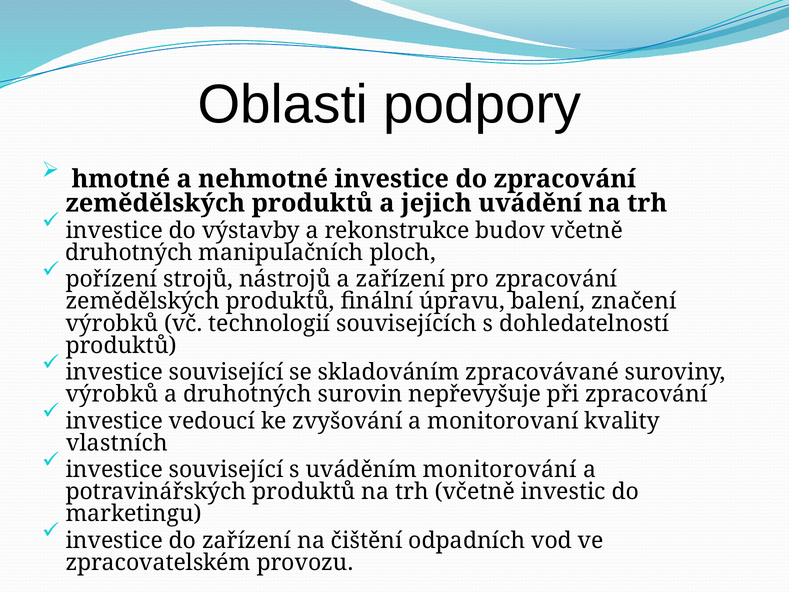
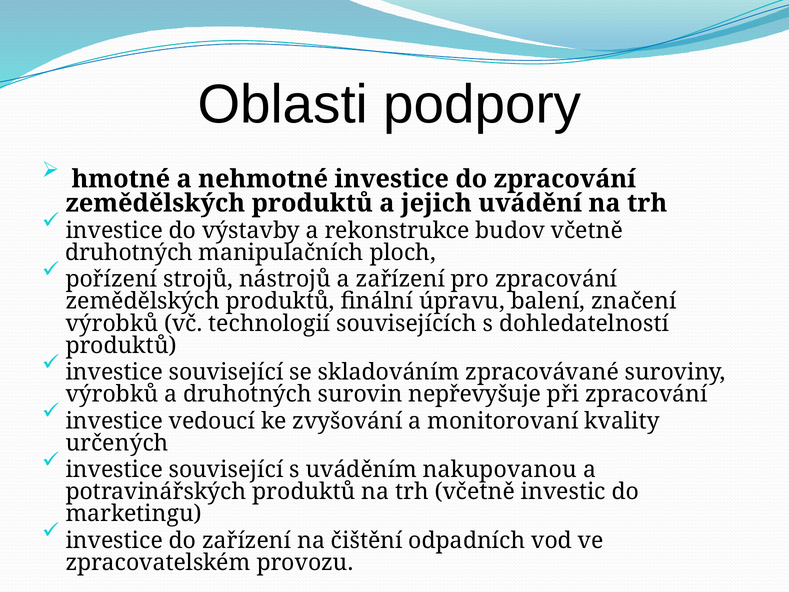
vlastních: vlastních -> určených (117, 443)
monitorování: monitorování -> nakupovanou (500, 469)
